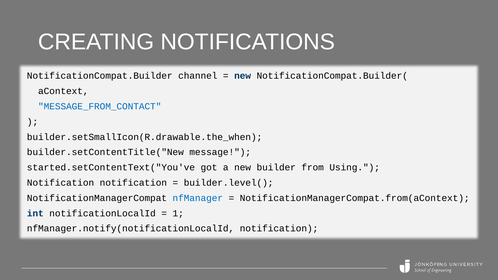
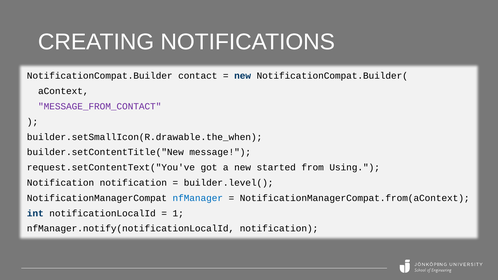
channel: channel -> contact (198, 76)
MESSAGE_FROM_CONTACT colour: blue -> purple (100, 106)
started.setContentText("You've: started.setContentText("You've -> request.setContentText("You've (111, 168)
builder: builder -> started (276, 168)
